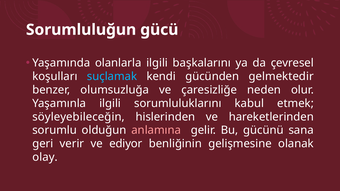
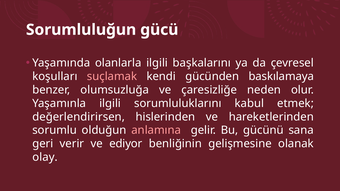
suçlamak colour: light blue -> pink (112, 77)
gelmektedir: gelmektedir -> baskılamaya (281, 77)
söyleyebileceğin: söyleyebileceğin -> değerlendirirsen (79, 117)
